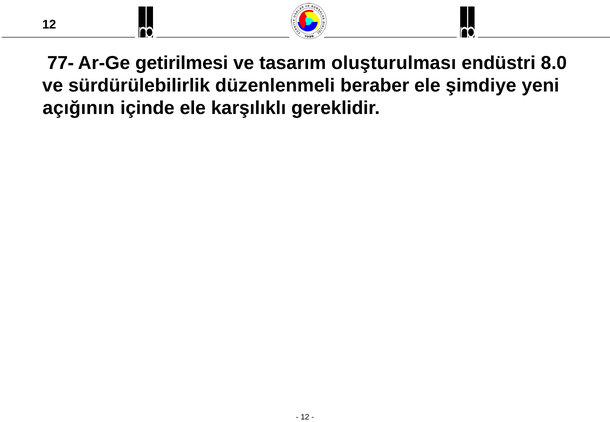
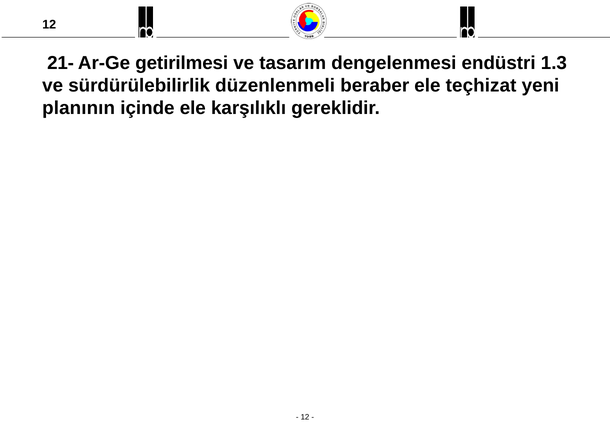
77-: 77- -> 21- (61, 63)
oluşturulması: oluşturulması -> dengelenmesi (394, 63)
8.0: 8.0 -> 1.3 (554, 63)
şimdiye: şimdiye -> teçhizat (481, 86)
açığının: açığının -> planının (79, 108)
